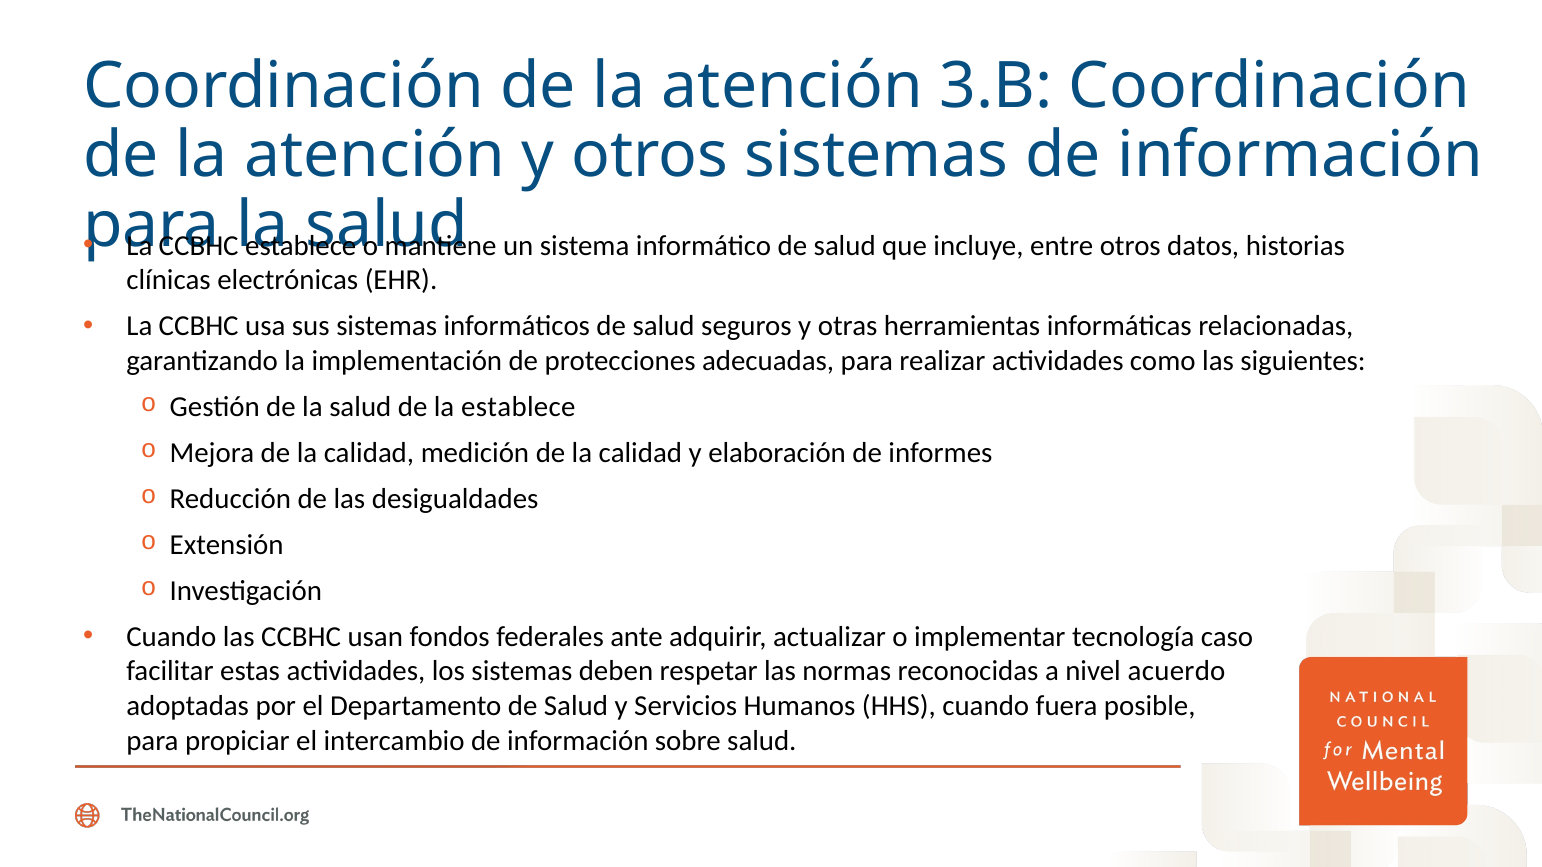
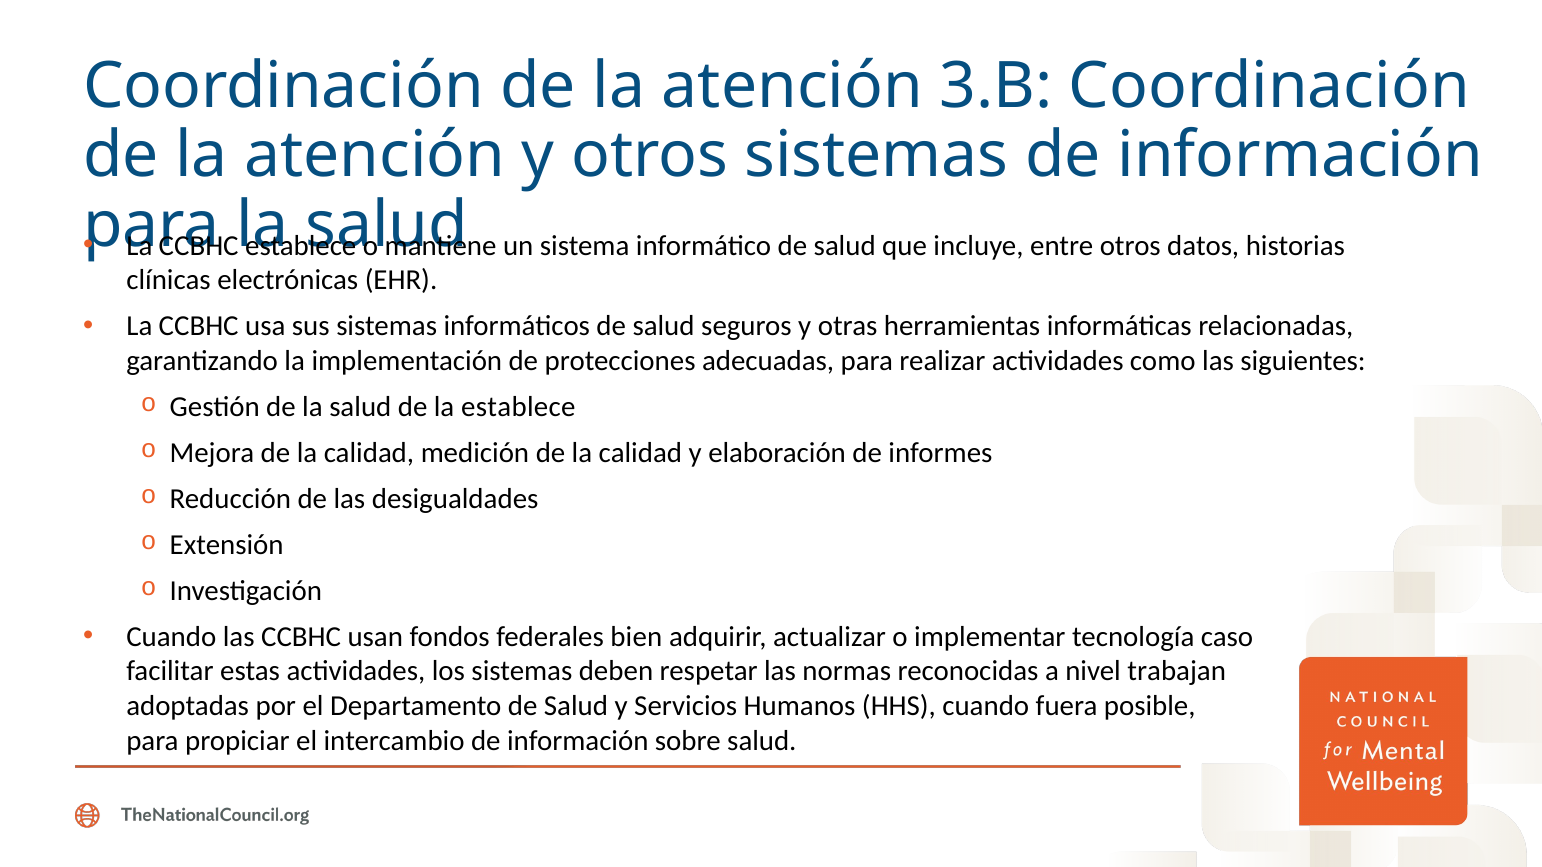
ante: ante -> bien (636, 637)
acuerdo: acuerdo -> trabajan (1177, 672)
